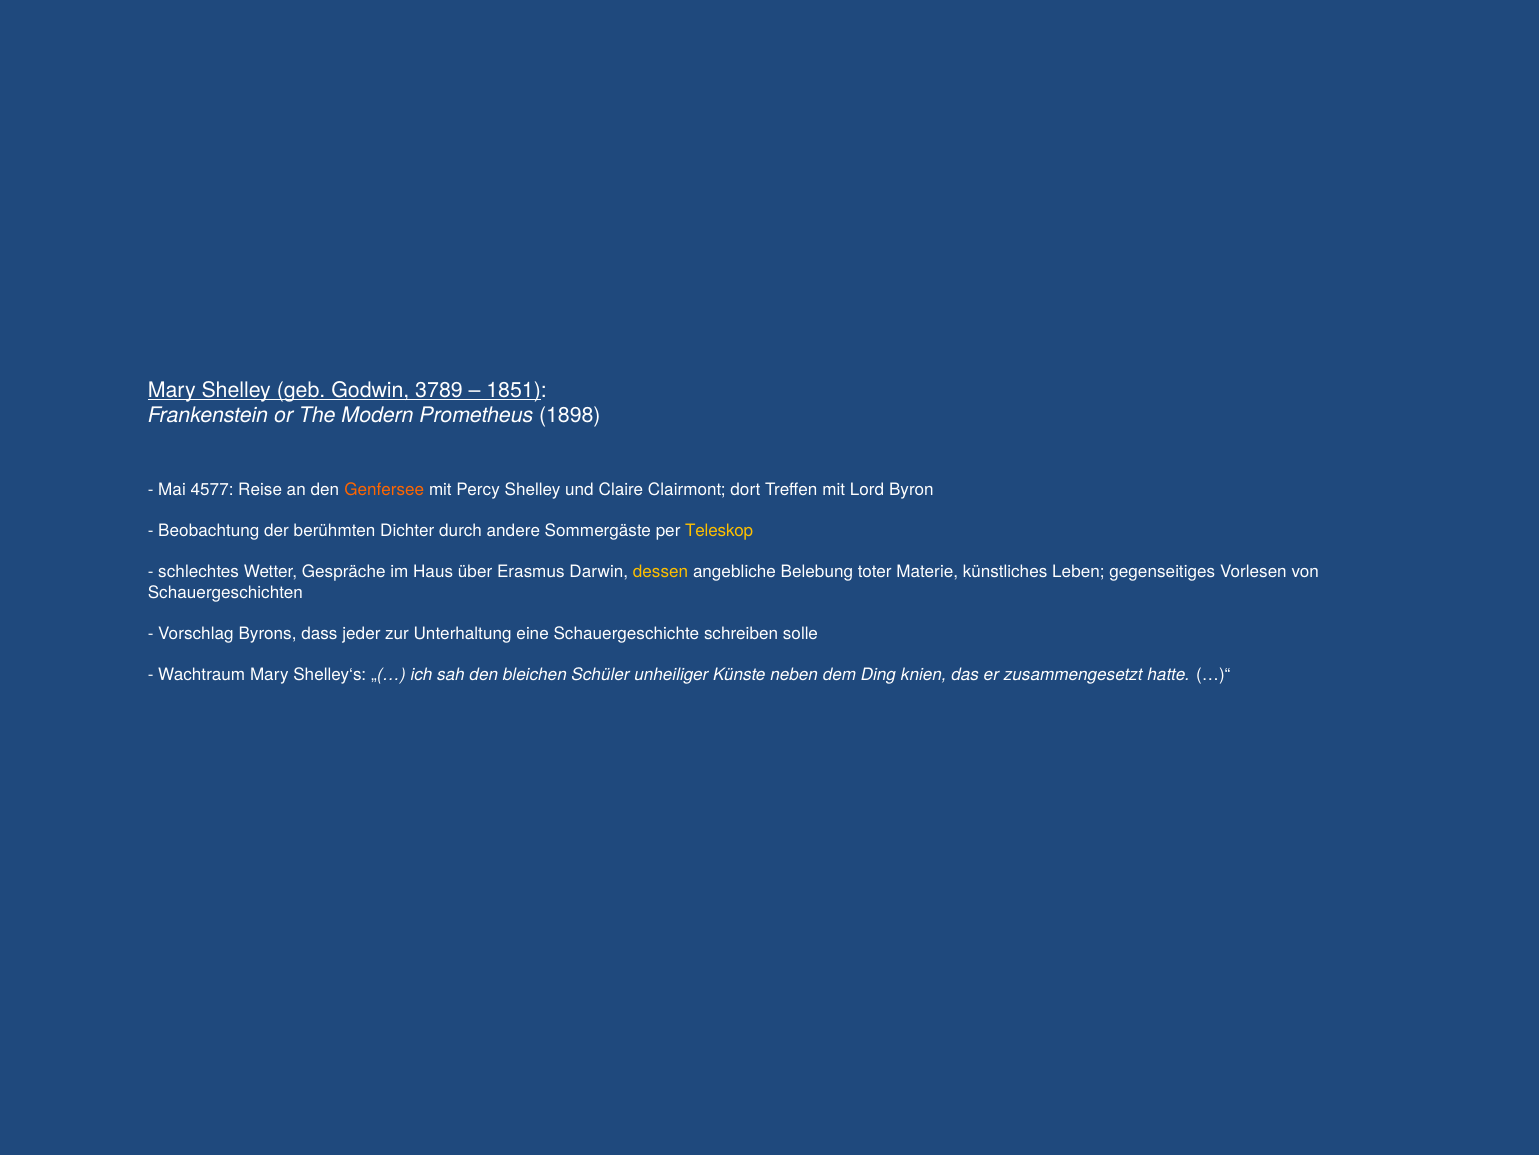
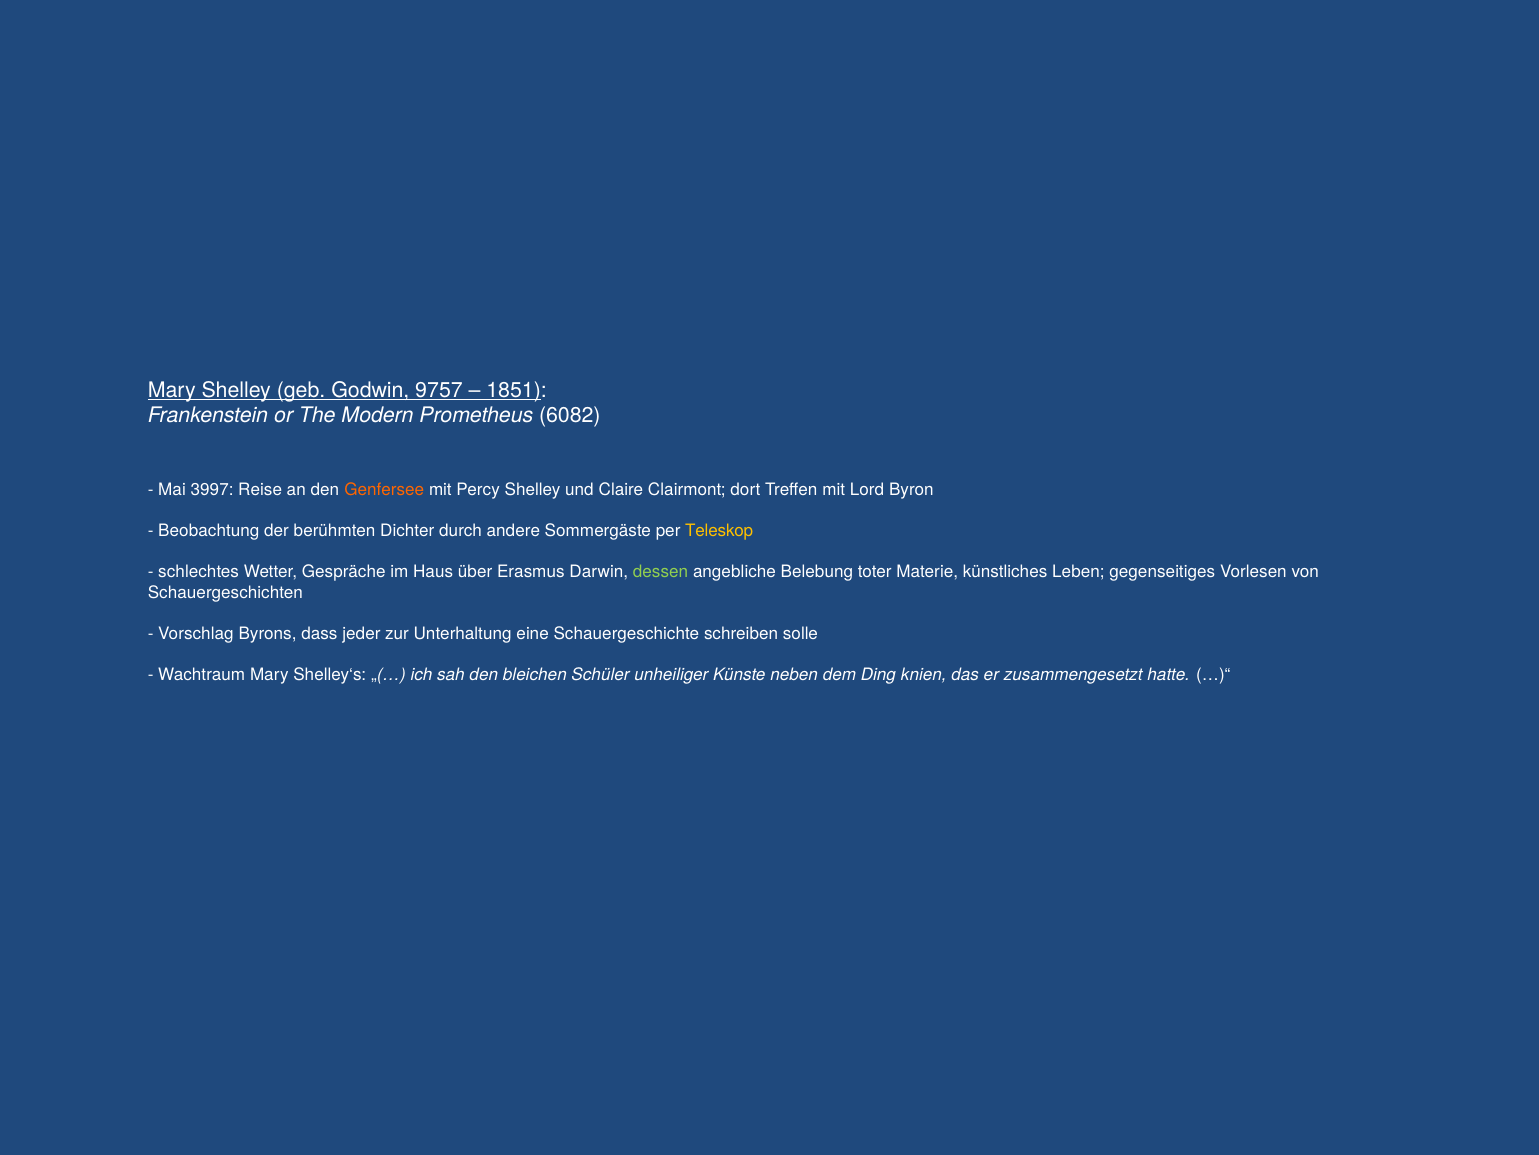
3789: 3789 -> 9757 (439, 390)
1898: 1898 -> 6082 (570, 415)
4577: 4577 -> 3997 (212, 490)
dessen colour: yellow -> light green (660, 572)
